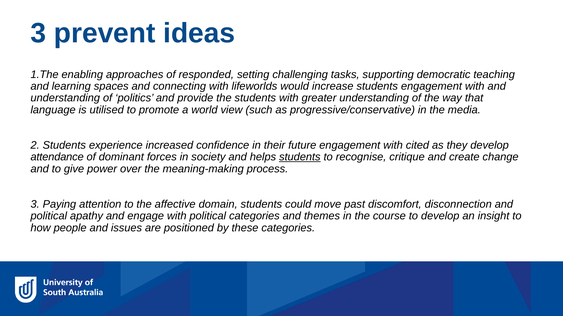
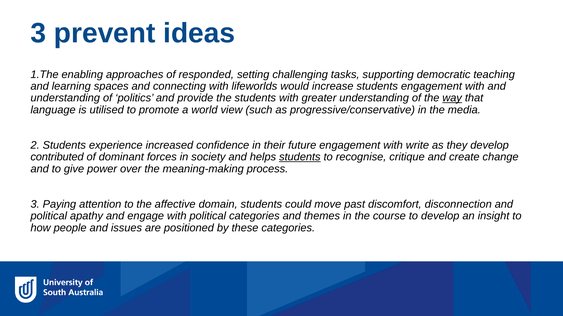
way underline: none -> present (452, 98)
cited: cited -> write (417, 146)
attendance: attendance -> contributed (57, 157)
